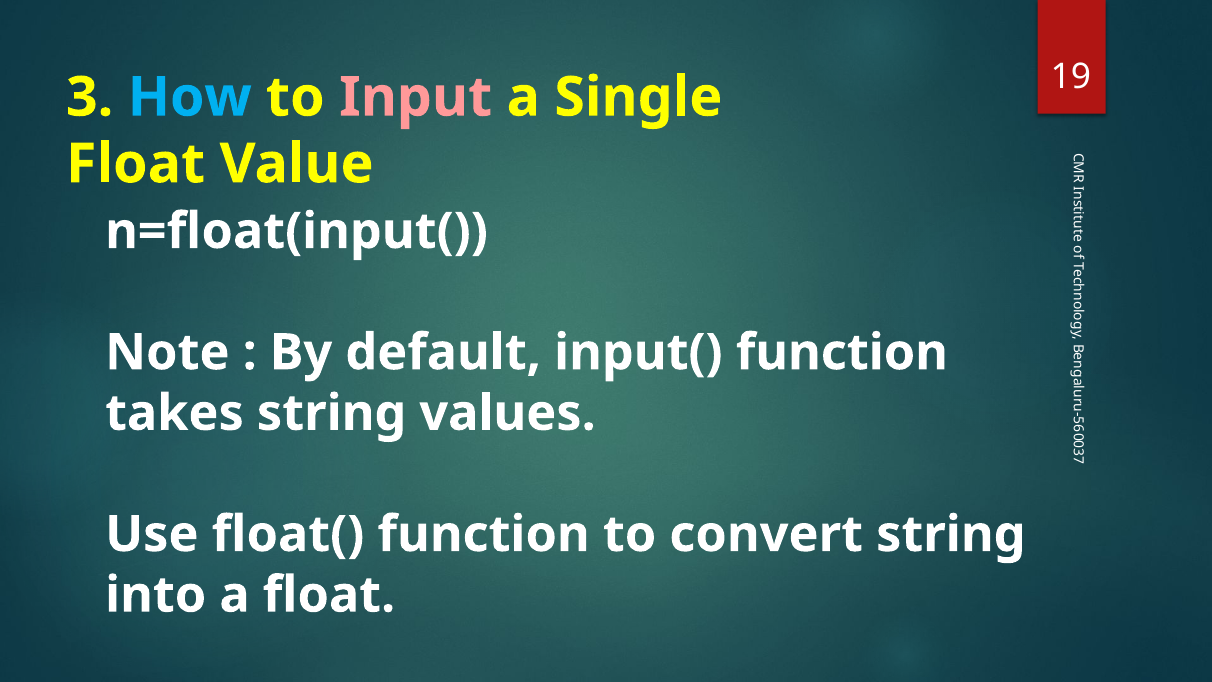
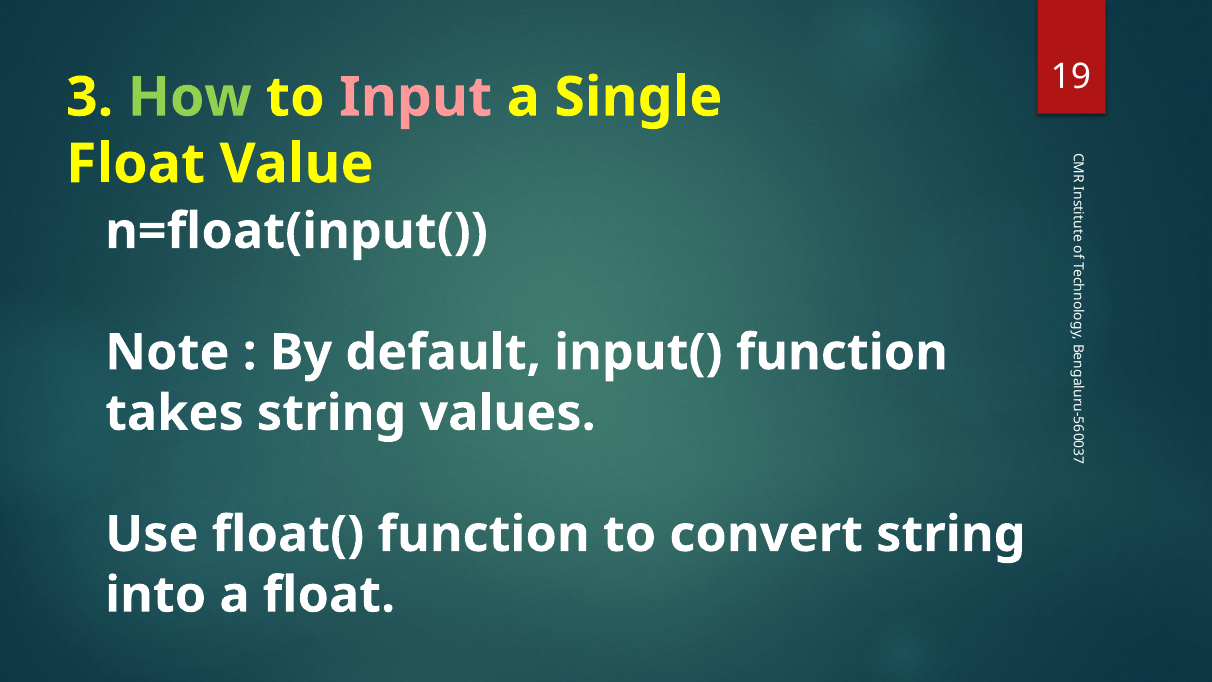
How colour: light blue -> light green (190, 97)
